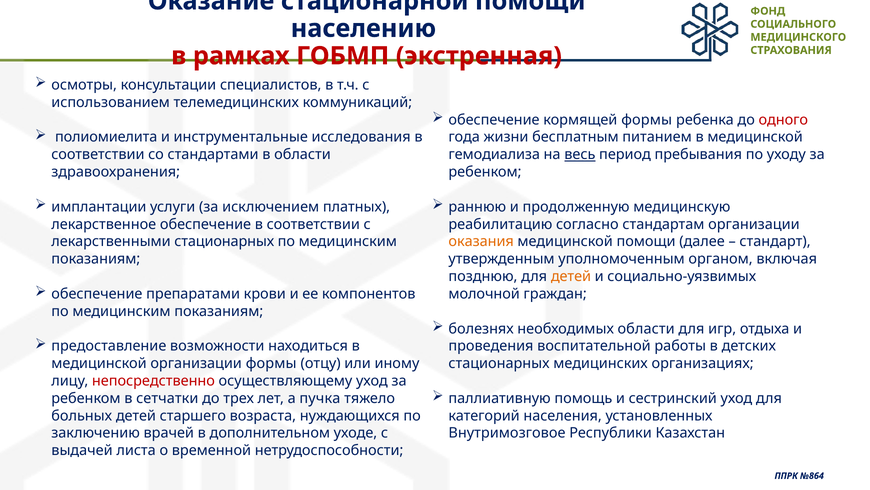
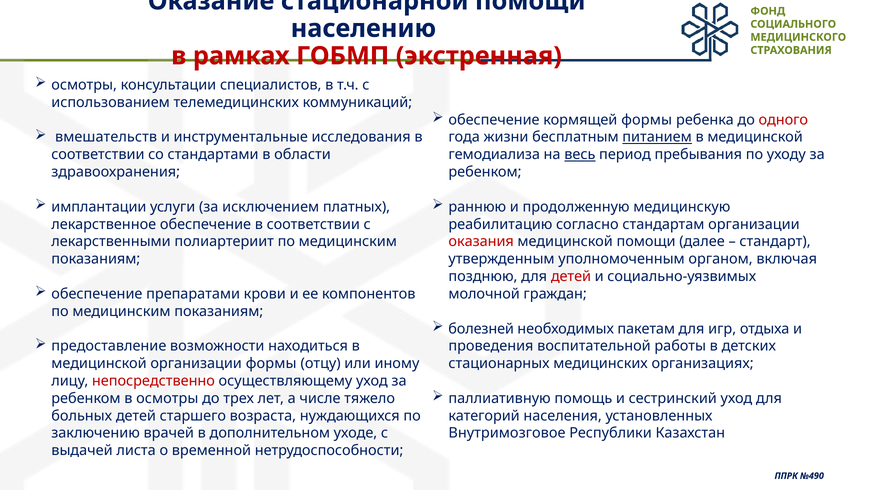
полиомиелита: полиомиелита -> вмешательств (106, 137)
питанием underline: none -> present (657, 137)
лекарственными стационарных: стационарных -> полиартериит (224, 241)
оказания colour: orange -> red (481, 241)
детей colour: orange -> red (571, 276)
болезнях: болезнях -> болезней (481, 328)
необходимых области: области -> пакетам (646, 328)
в сетчатки: сетчатки -> осмотры (167, 398)
пучка: пучка -> числе (320, 398)
№864: №864 -> №490 (812, 475)
